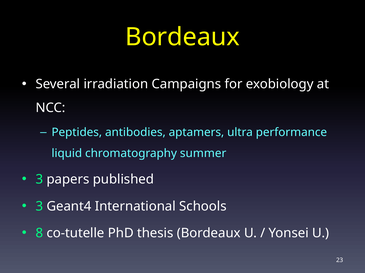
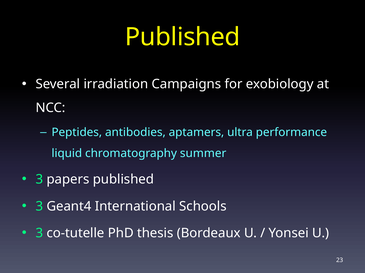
Bordeaux: Bordeaux -> Published (183, 37)
8: 8 -> 3 (39, 234)
